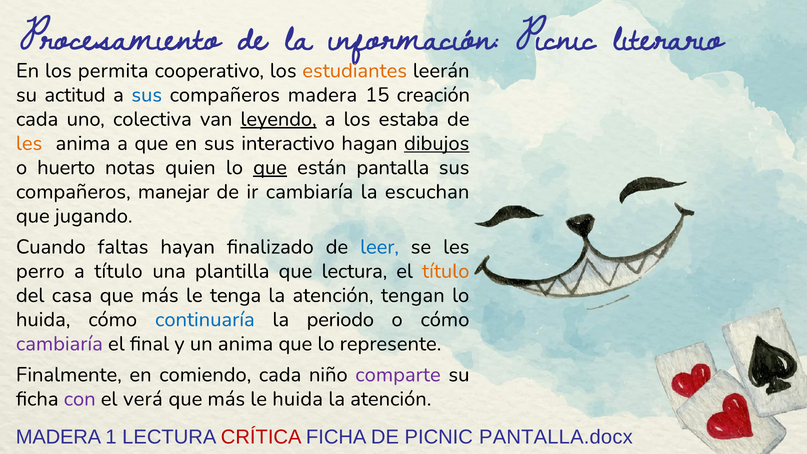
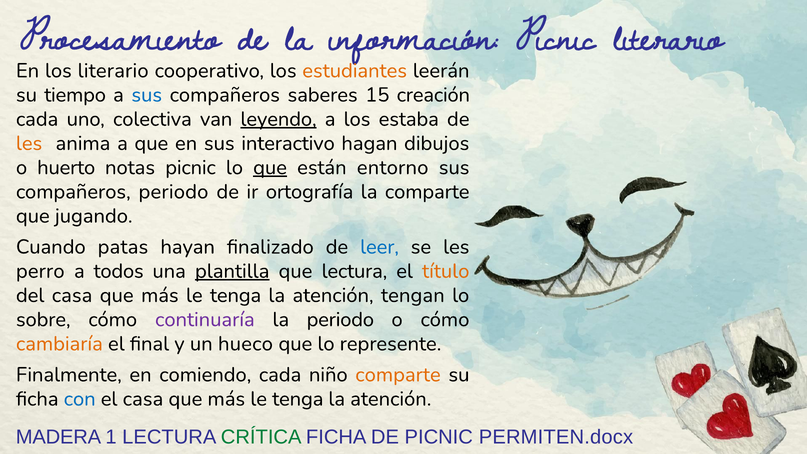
los permita: permita -> literario (113, 71)
actitud: actitud -> tiempo (75, 95)
compañeros madera: madera -> saberes (323, 95)
dibujos underline: present -> none (437, 143)
notas quien: quien -> picnic (191, 167)
pantalla: pantalla -> entorno (393, 167)
compañeros manejar: manejar -> periodo (173, 192)
ir cambiaría: cambiaría -> ortografía (310, 192)
la escuchan: escuchan -> comparte (427, 192)
faltas: faltas -> patas (123, 247)
a título: título -> todos (119, 271)
plantilla underline: none -> present (232, 271)
huida: huida -> sobre (43, 319)
continuaría colour: blue -> purple (205, 319)
cambiaría colour: purple -> orange (59, 344)
un anima: anima -> hueco (245, 344)
comparte colour: purple -> orange (398, 375)
con colour: purple -> blue (80, 399)
el verá: verá -> casa (143, 399)
huida: huida -> tenga (298, 399)
CRÍTICA colour: red -> green (261, 437)
PANTALLA.docx: PANTALLA.docx -> PERMITEN.docx (556, 437)
